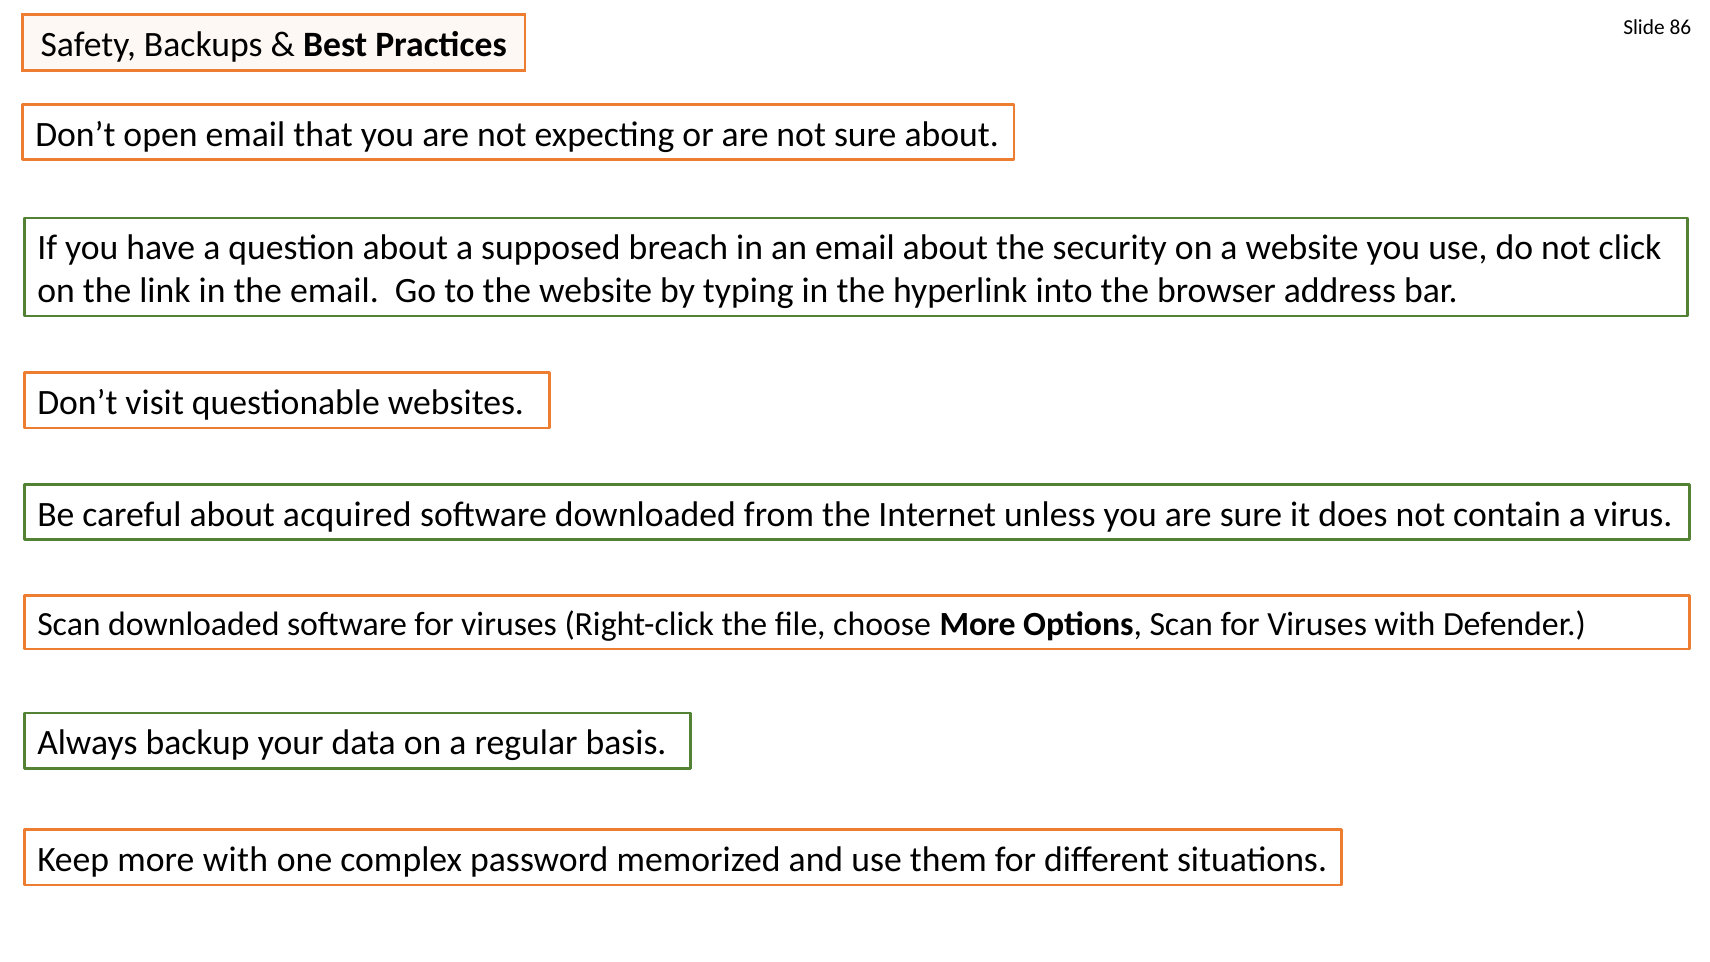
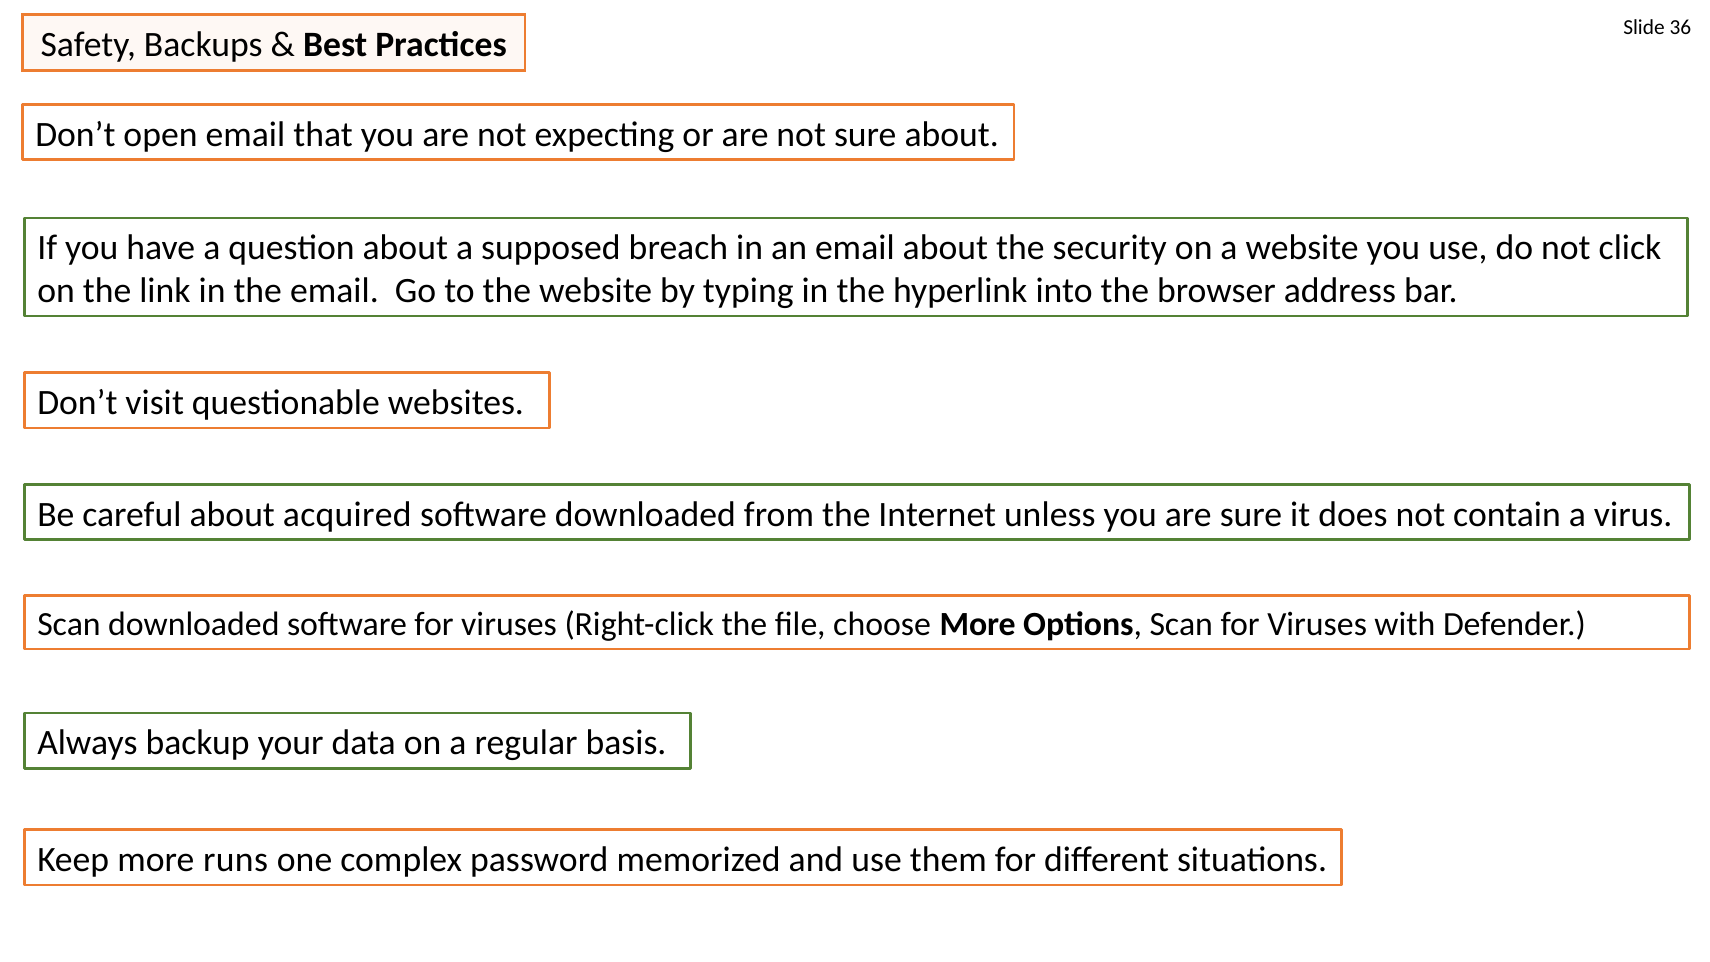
86: 86 -> 36 (1680, 27)
more with: with -> runs (236, 860)
